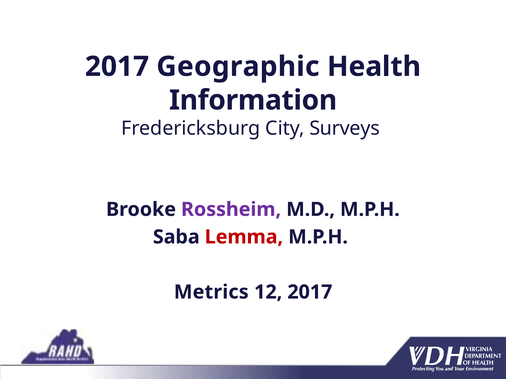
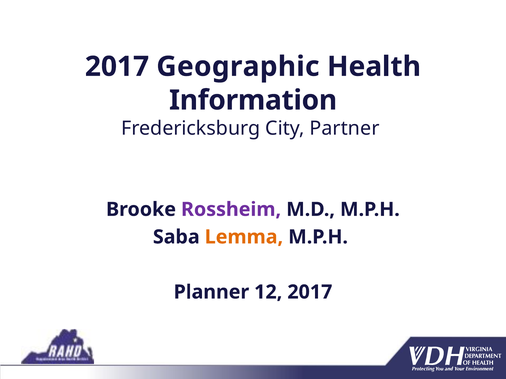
Surveys: Surveys -> Partner (344, 128)
Lemma colour: red -> orange (244, 237)
Metrics: Metrics -> Planner (211, 292)
